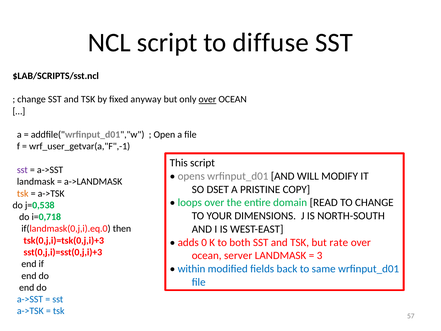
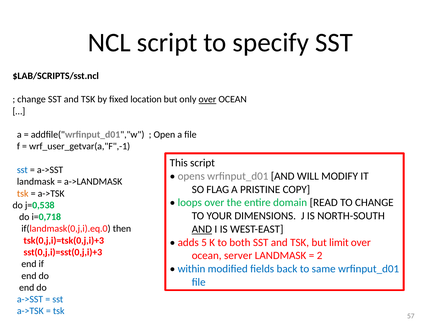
diffuse: diffuse -> specify (271, 43)
anyway: anyway -> location (146, 99)
sst colour: purple -> blue (22, 170)
DSET: DSET -> FLAG (218, 189)
AND underline: none -> present (202, 229)
0: 0 -> 5 (204, 242)
rate: rate -> limit (339, 242)
3: 3 -> 2 (320, 255)
